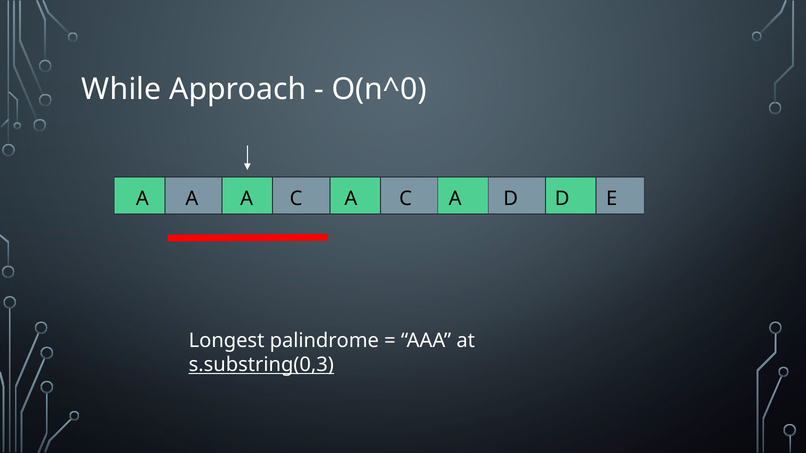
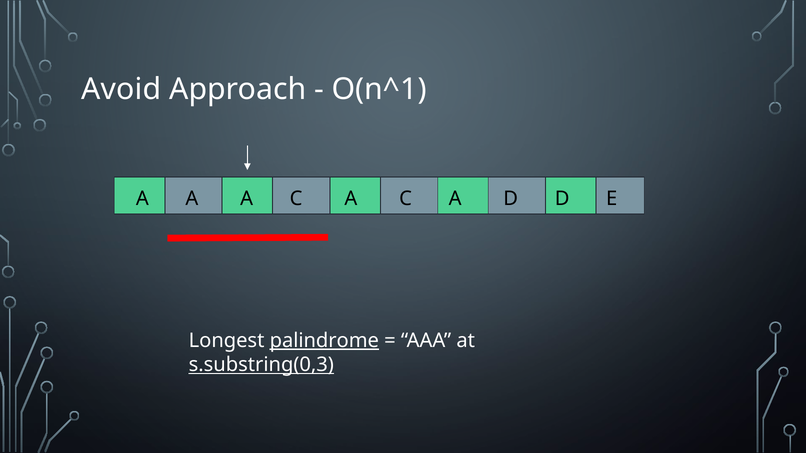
While: While -> Avoid (121, 90)
O(n^0: O(n^0 -> O(n^1 (379, 90)
palindrome underline: none -> present (324, 341)
